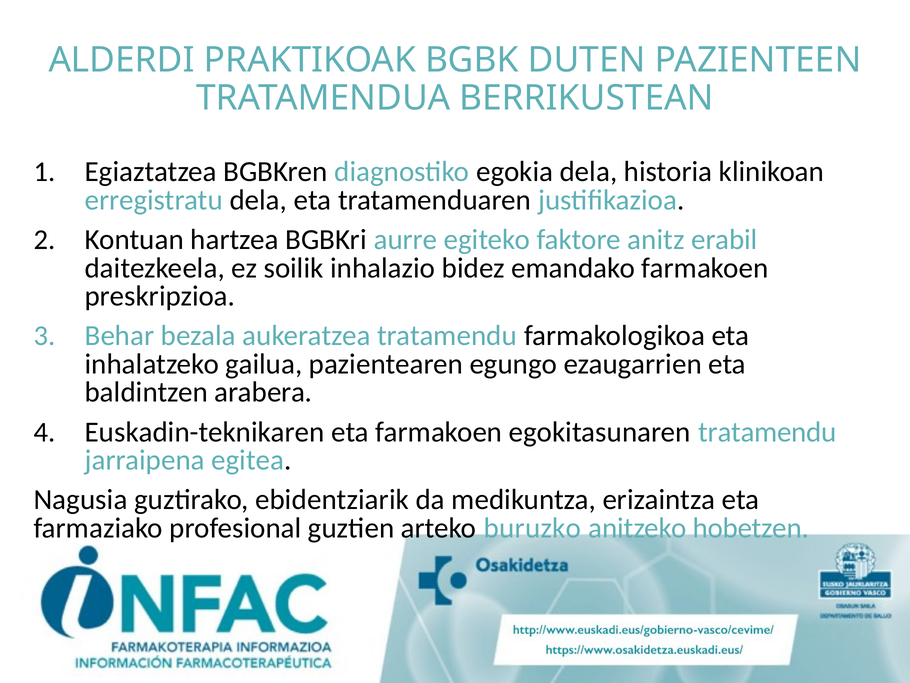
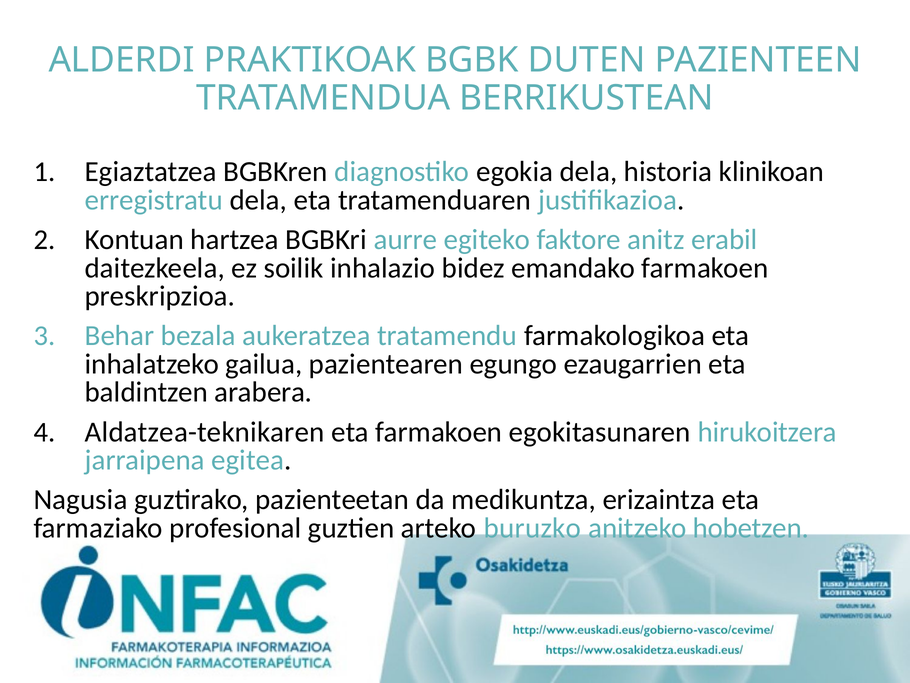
Euskadin-teknikaren: Euskadin-teknikaren -> Aldatzea-teknikaren (205, 432)
egokitasunaren tratamendu: tratamendu -> hirukoitzera (767, 432)
ebidentziarik: ebidentziarik -> pazienteetan (332, 499)
